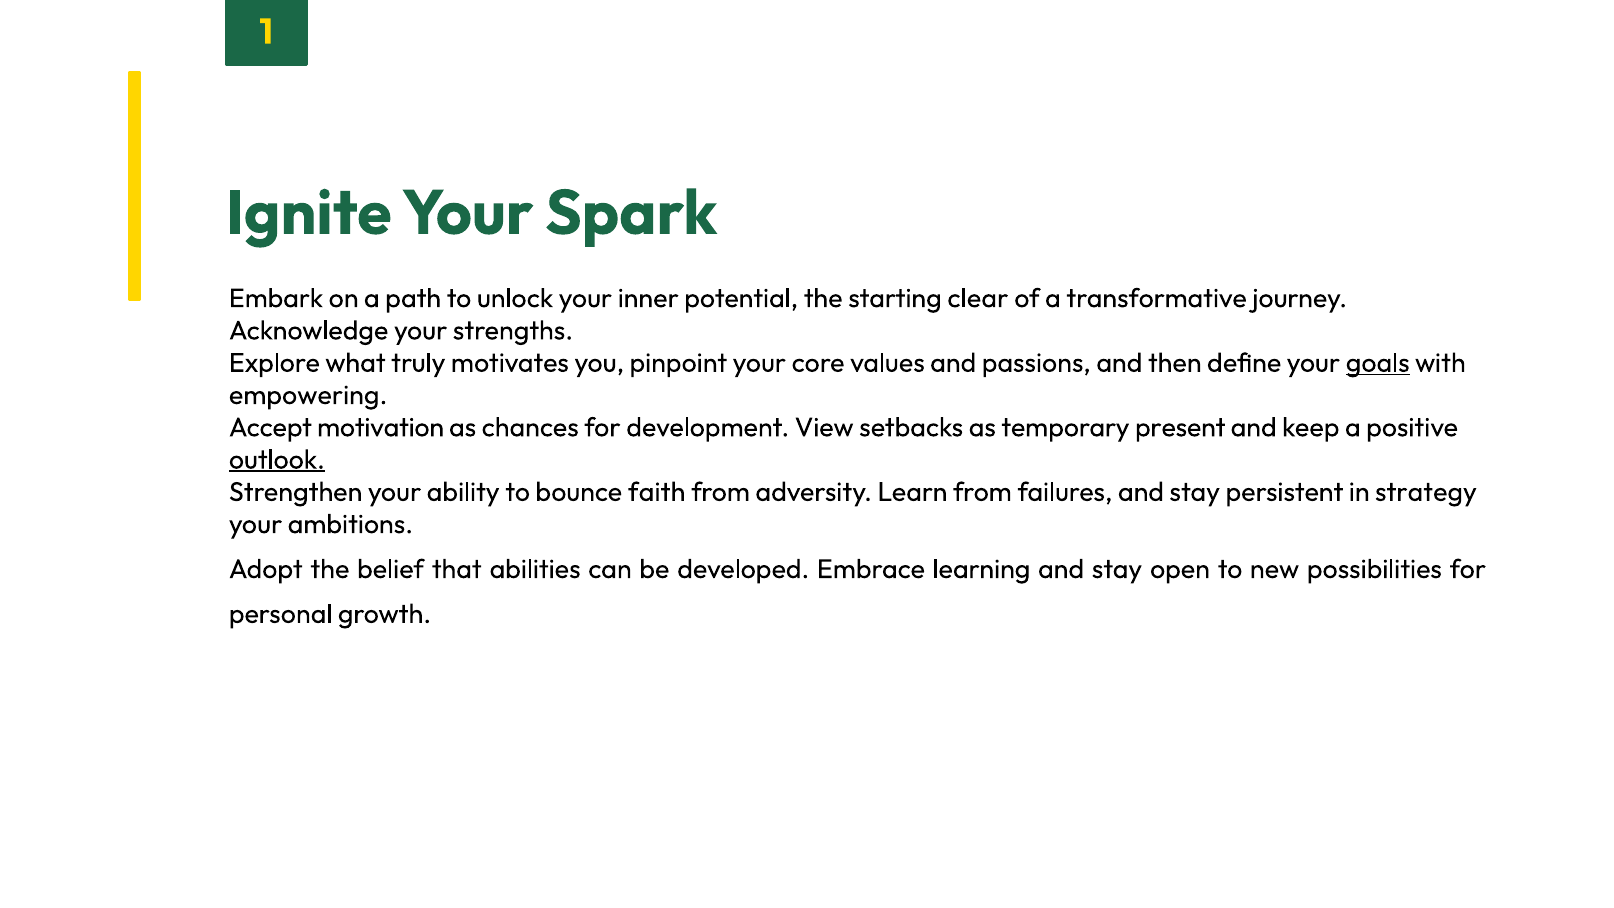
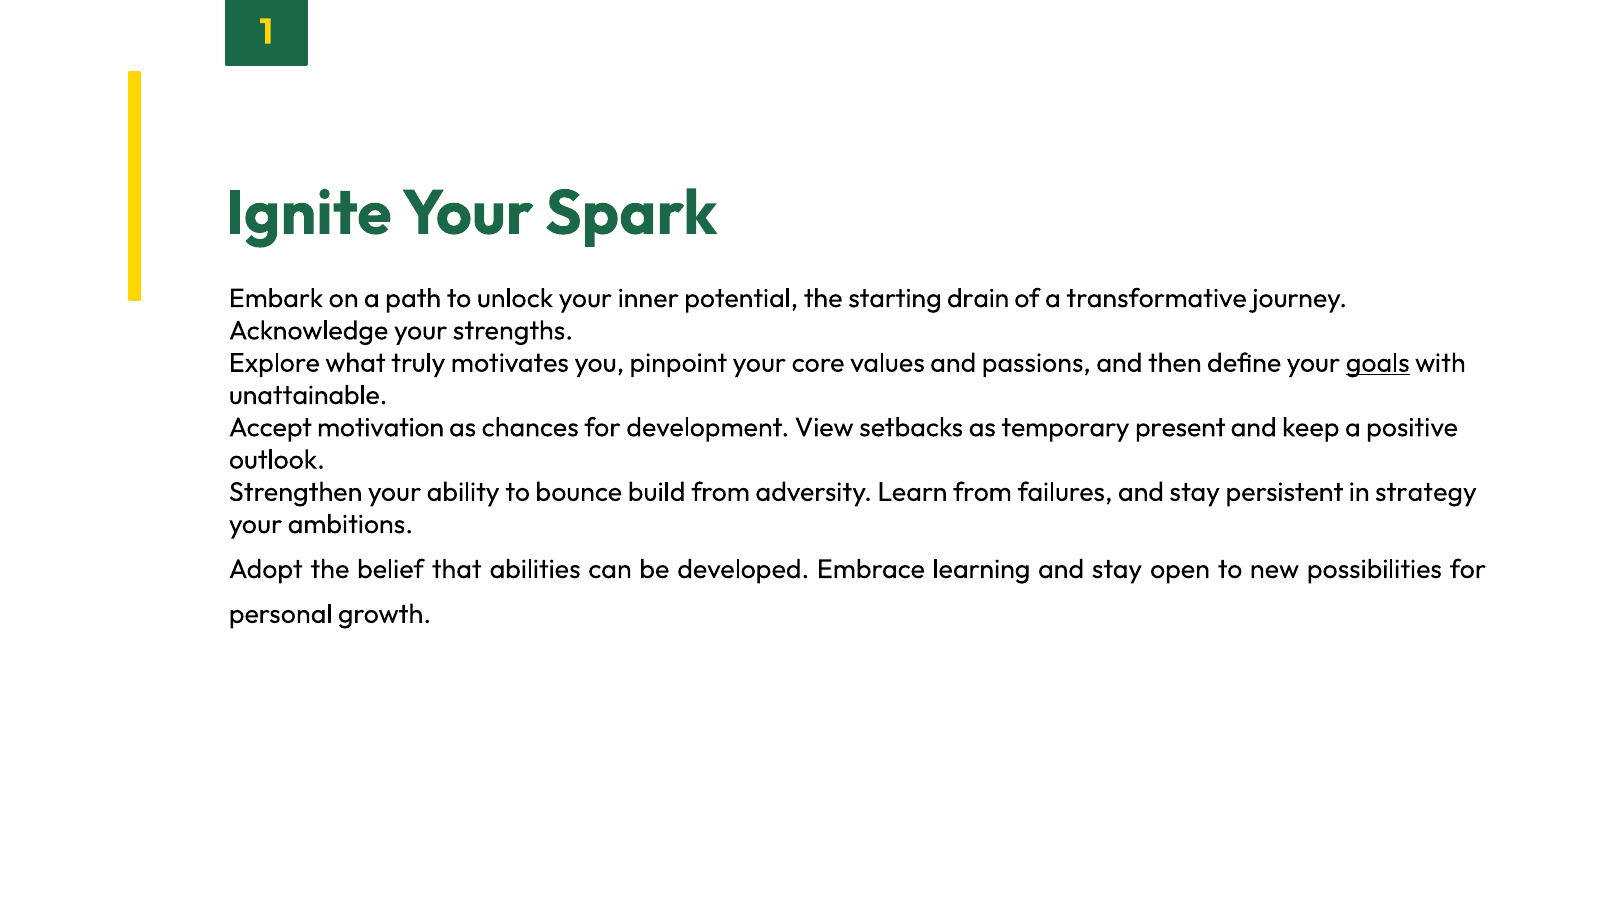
clear: clear -> drain (978, 298)
empowering: empowering -> unattainable (308, 395)
outlook underline: present -> none (277, 460)
faith: faith -> build (657, 492)
